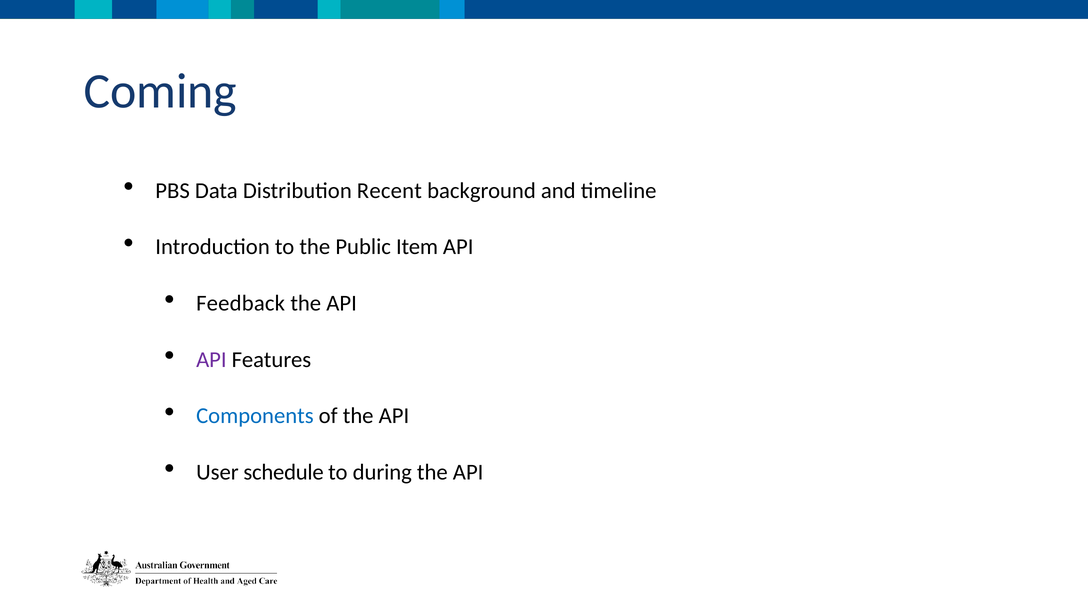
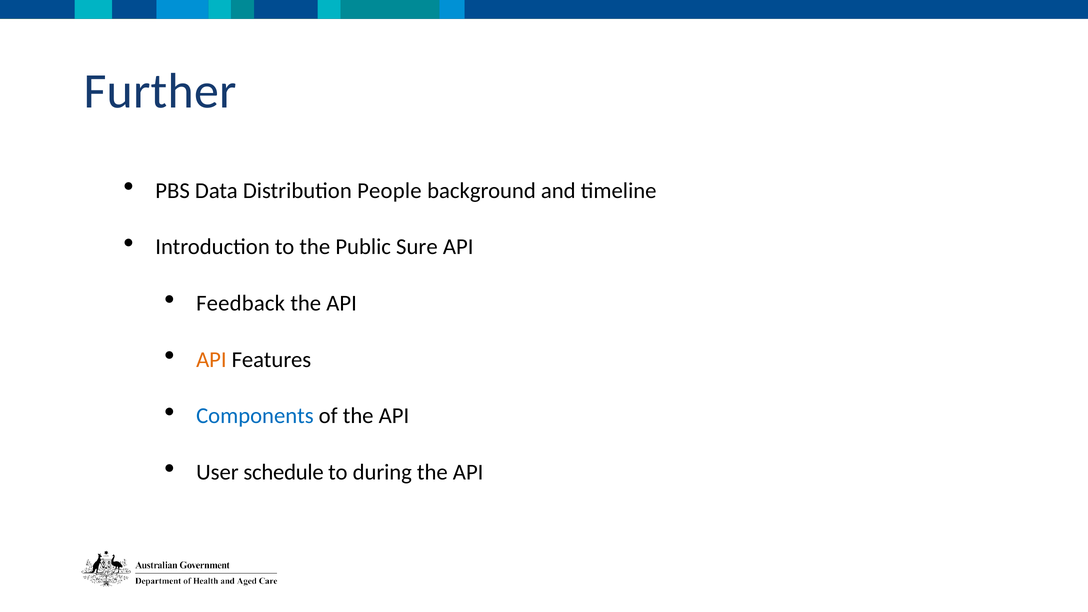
Coming: Coming -> Further (160, 91)
Recent: Recent -> People (389, 191)
Item: Item -> Sure (417, 247)
API colour: purple -> orange (211, 360)
